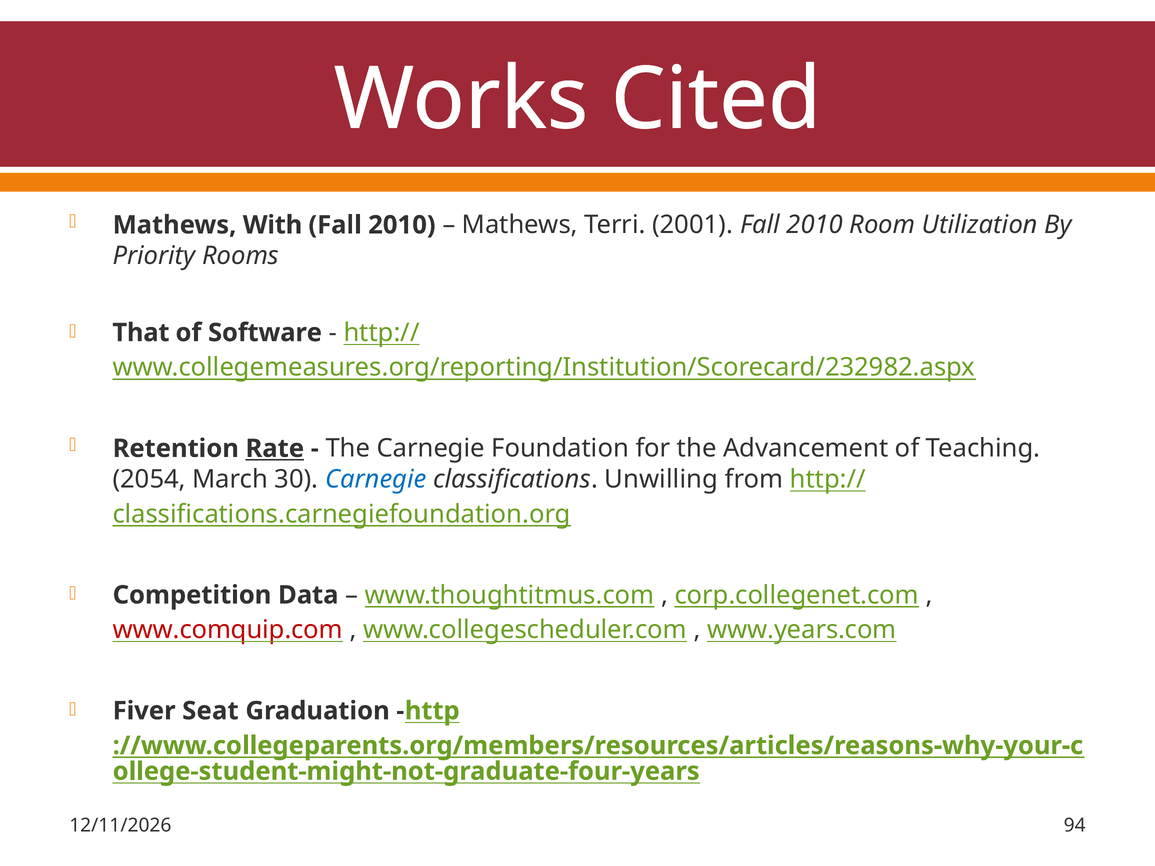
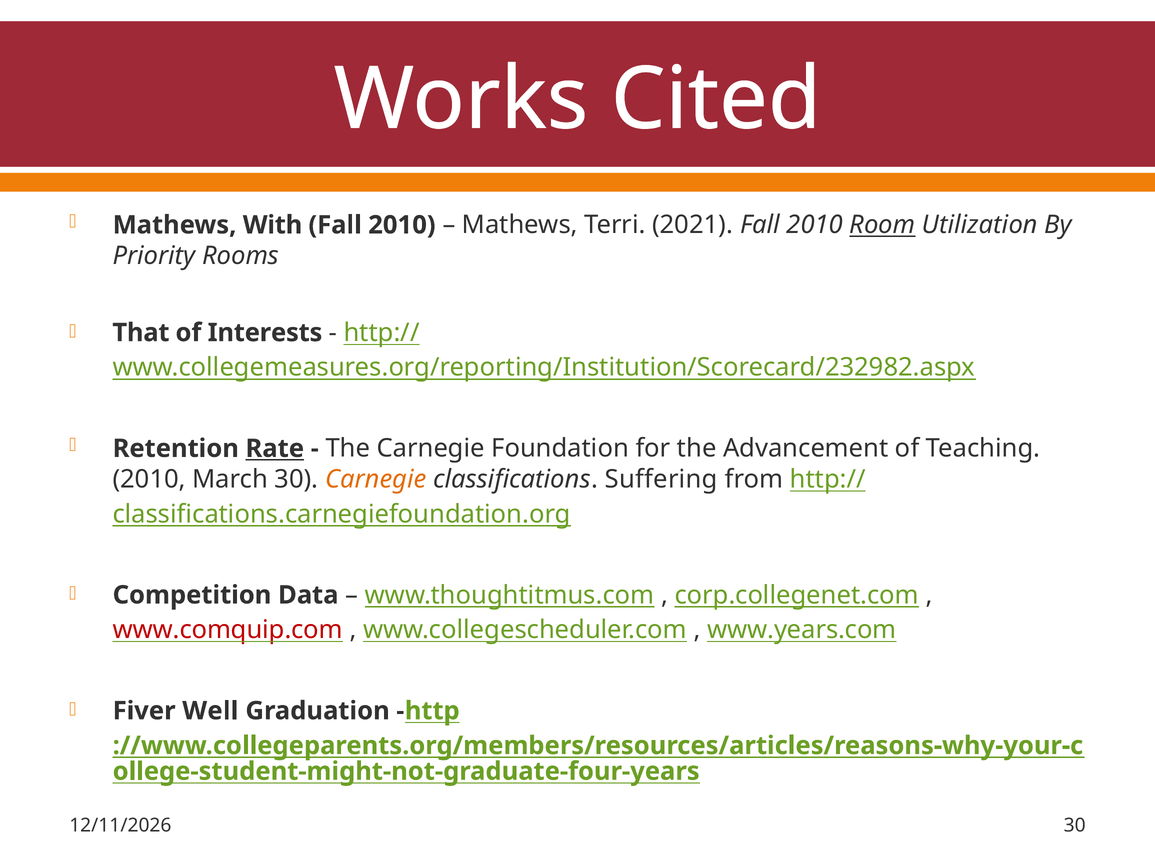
2001: 2001 -> 2021 (693, 225)
Room underline: none -> present (882, 225)
Software: Software -> Interests (265, 333)
2054: 2054 -> 2010 (149, 479)
Carnegie colour: blue -> orange (376, 479)
Unwilling: Unwilling -> Suffering (661, 479)
Seat: Seat -> Well (210, 711)
94: 94 -> 30 (1075, 826)
